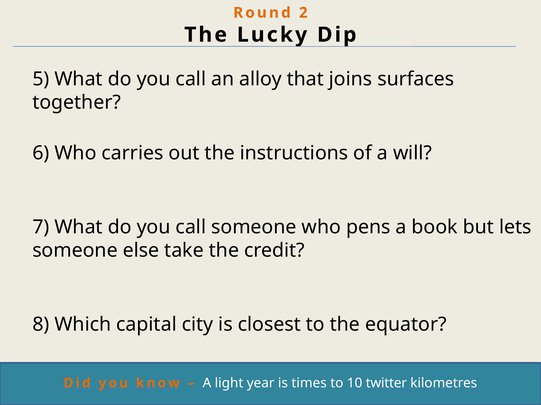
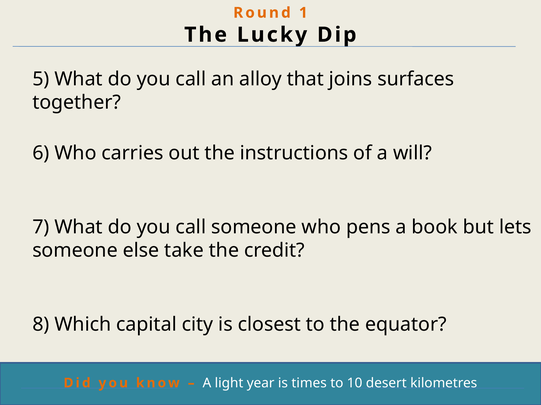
2: 2 -> 1 (303, 13)
twitter: twitter -> desert (386, 384)
